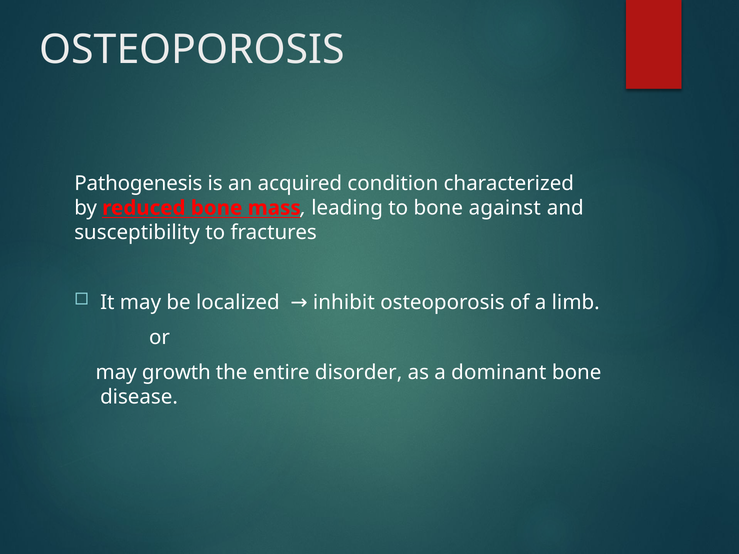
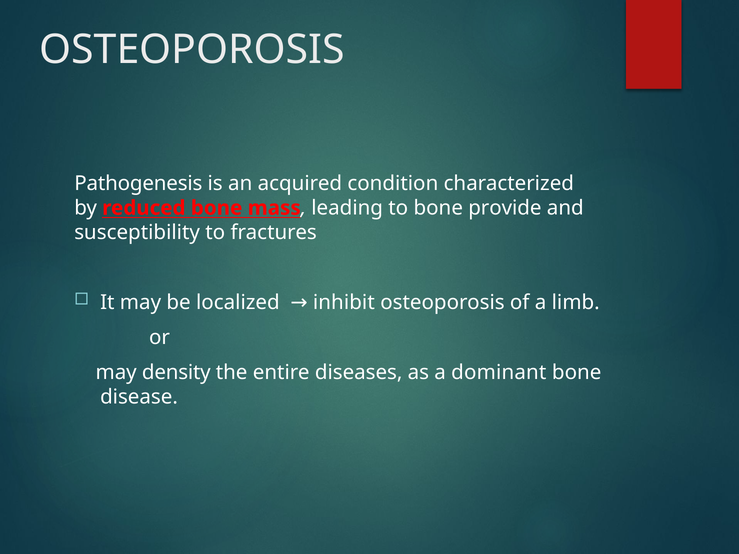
against: against -> provide (505, 208)
growth: growth -> density (176, 373)
disorder: disorder -> diseases (359, 373)
